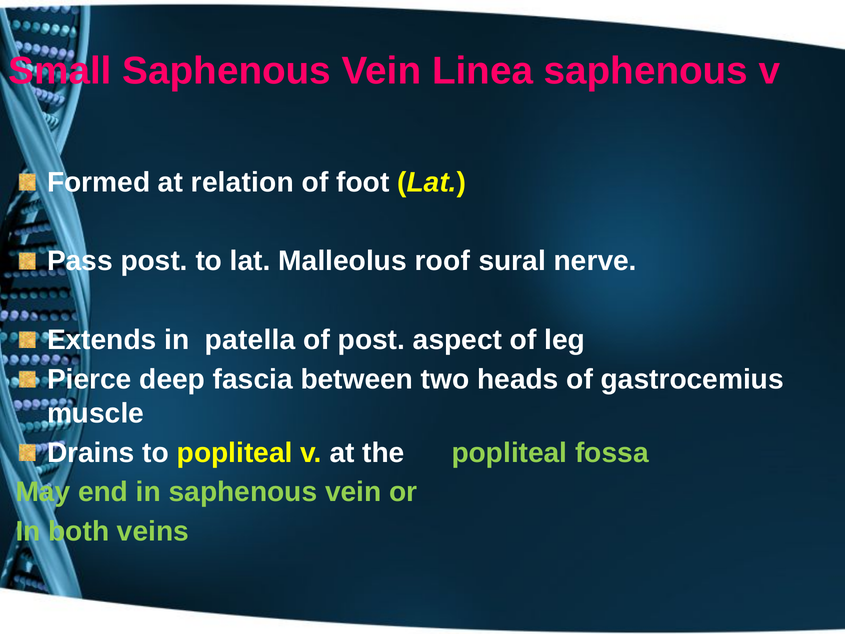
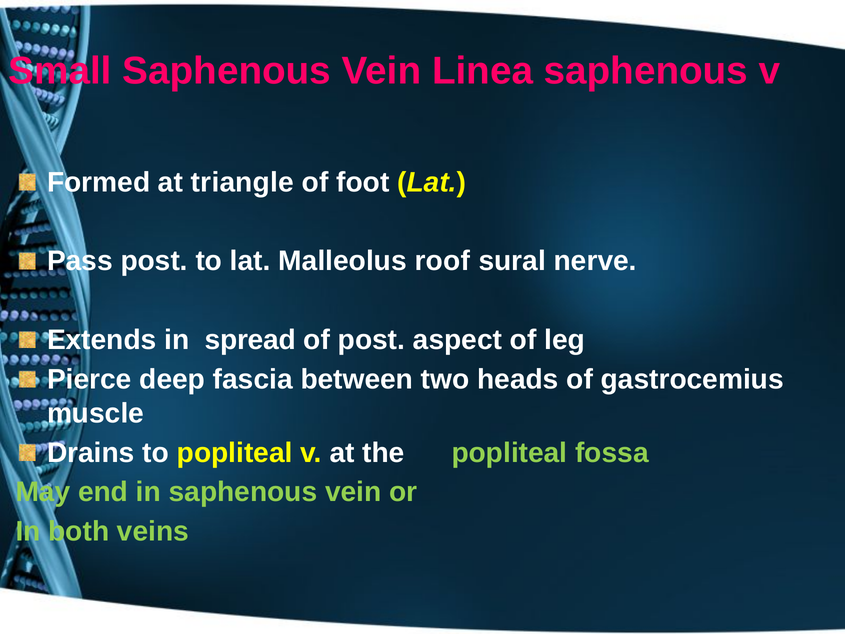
relation: relation -> triangle (242, 182)
patella: patella -> spread (250, 340)
